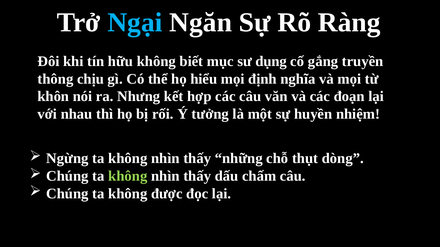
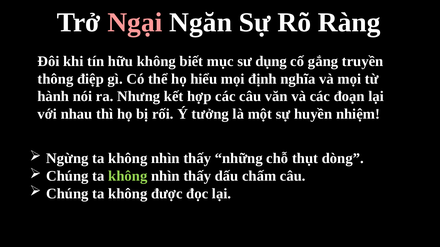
Ngại colour: light blue -> pink (135, 23)
chịu: chịu -> điệp (90, 79)
khôn: khôn -> hành (53, 97)
